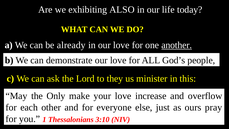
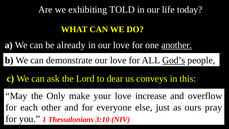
ALSO: ALSO -> TOLD (122, 10)
God’s underline: none -> present (174, 60)
they: they -> dear (115, 79)
minister: minister -> conveys (152, 79)
